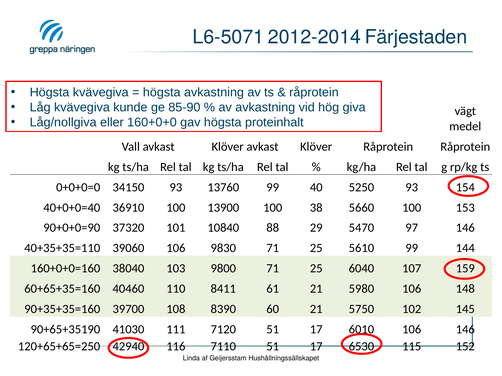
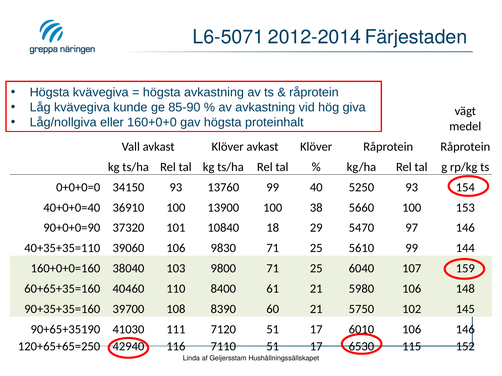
88: 88 -> 18 (273, 228)
8411: 8411 -> 8400 (223, 289)
